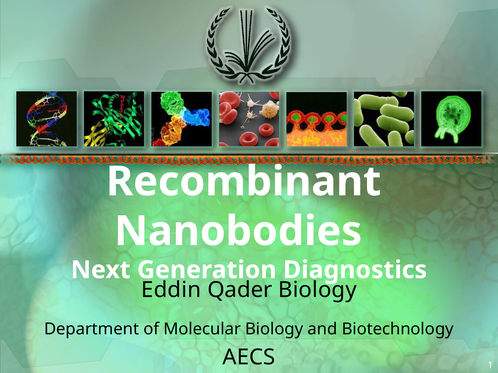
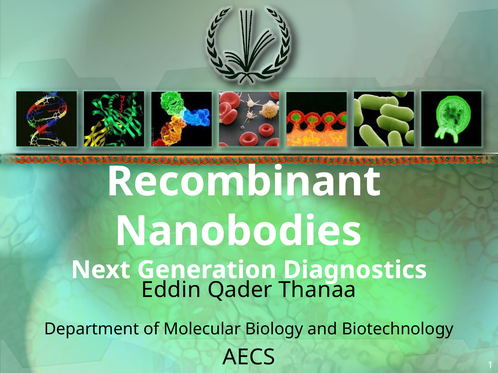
Qader Biology: Biology -> Thanaa (317, 290)
